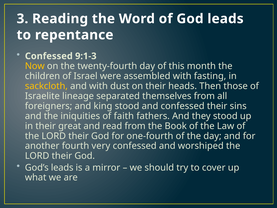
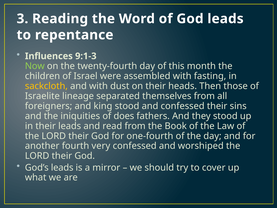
Confessed: Confessed -> Influences (49, 56)
Now colour: yellow -> light green (35, 66)
faith: faith -> does (124, 116)
their great: great -> leads (70, 126)
